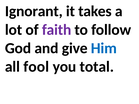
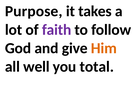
Ignorant: Ignorant -> Purpose (34, 11)
Him colour: blue -> orange (104, 48)
fool: fool -> well (36, 67)
